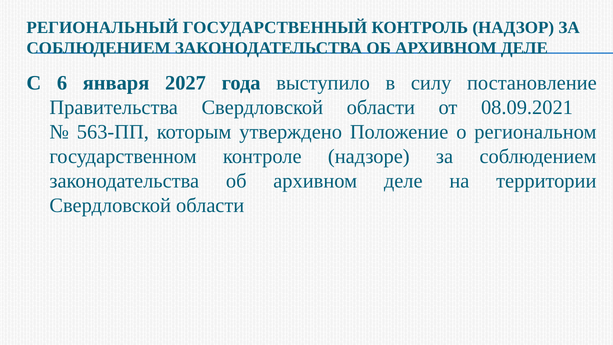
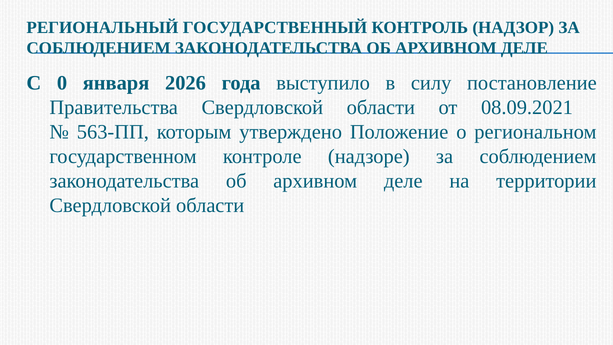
6: 6 -> 0 (62, 83)
2027: 2027 -> 2026 (185, 83)
